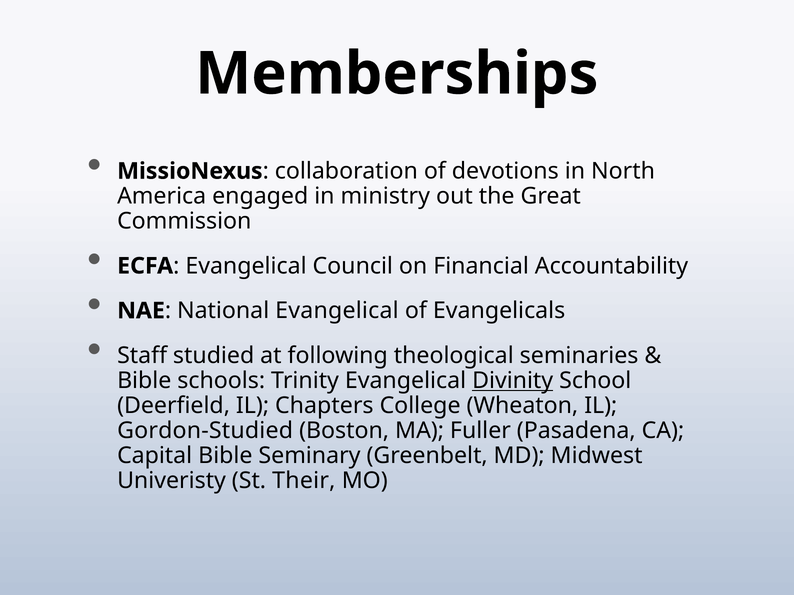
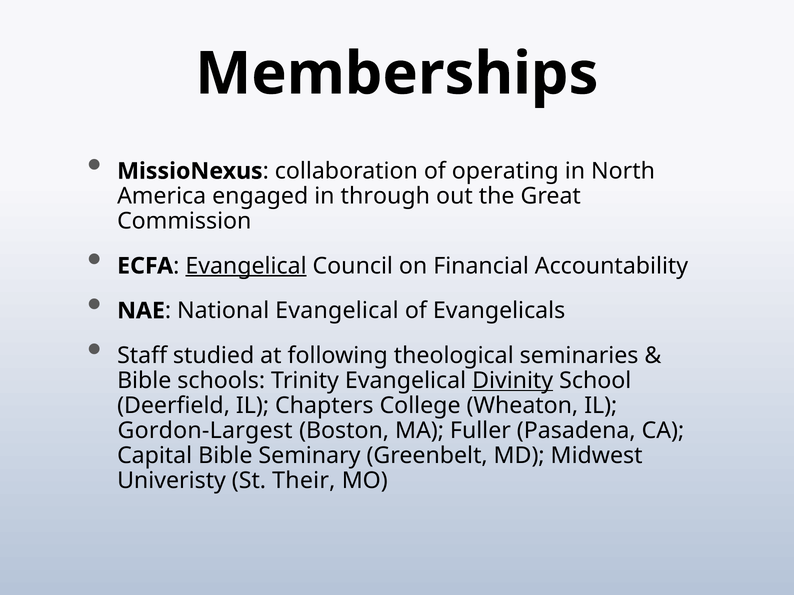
devotions: devotions -> operating (505, 171)
ministry: ministry -> through (385, 196)
Evangelical underline: none -> present (246, 266)
Gordon-Studied: Gordon-Studied -> Gordon-Largest (205, 431)
